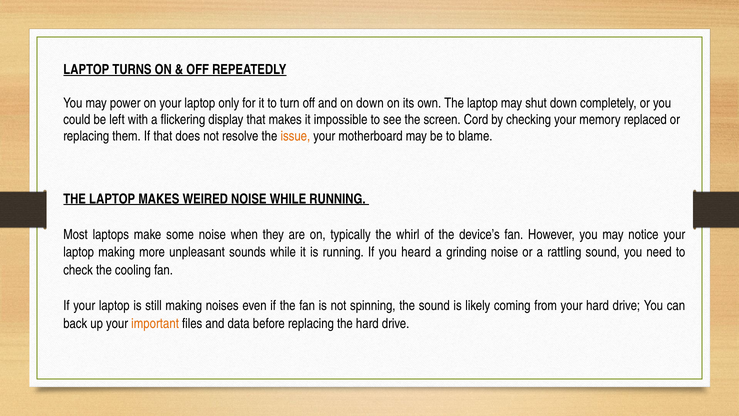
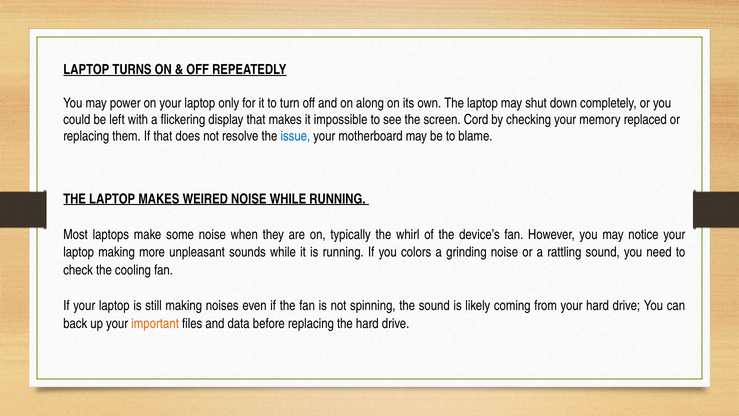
on down: down -> along (370, 103)
issue colour: orange -> blue (295, 136)
heard: heard -> colors (416, 252)
